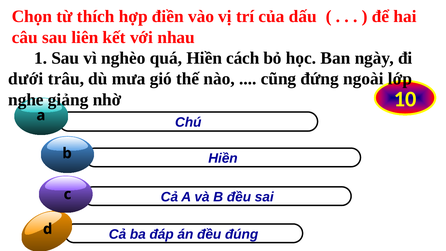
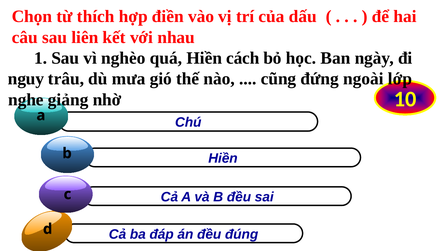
dưới: dưới -> nguy (26, 79)
